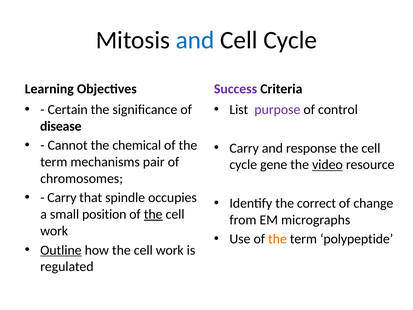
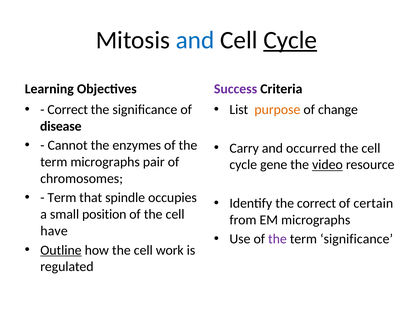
Cycle underline: none -> present (290, 40)
Certain: Certain -> Correct (68, 110)
purpose colour: purple -> orange (277, 110)
control: control -> change (338, 110)
chemical: chemical -> enzymes (137, 145)
response: response -> occurred (311, 148)
term mechanisms: mechanisms -> micrographs (105, 162)
Carry: Carry -> Term (62, 198)
change: change -> certain (373, 203)
the underline: present -> none (153, 214)
work: work -> have (54, 231)
the colour: orange -> purple (277, 239)
term polypeptide: polypeptide -> significance (357, 239)
